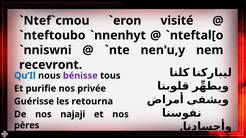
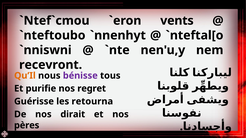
visité: visité -> vents (177, 21)
Qu’Il colour: blue -> orange (25, 76)
privée: privée -> regret (92, 89)
najaji: najaji -> dirait (73, 115)
